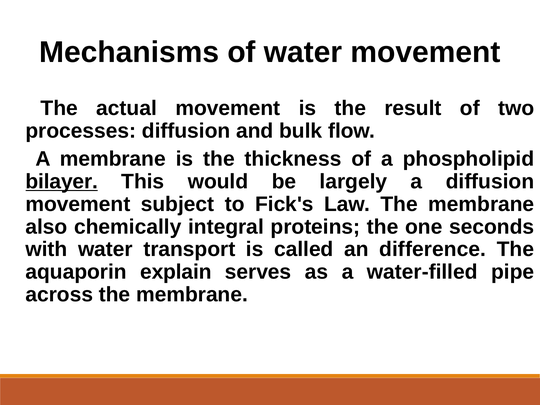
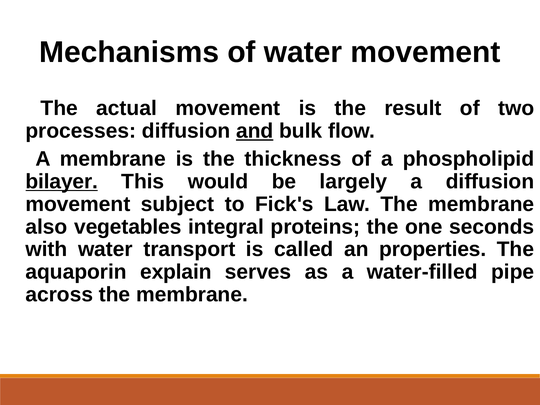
and underline: none -> present (255, 131)
chemically: chemically -> vegetables (128, 227)
difference: difference -> properties (433, 249)
